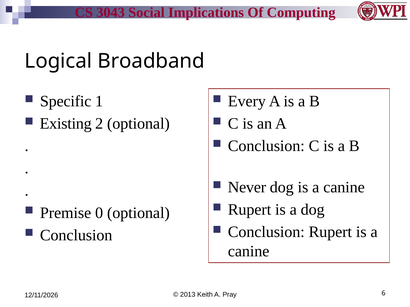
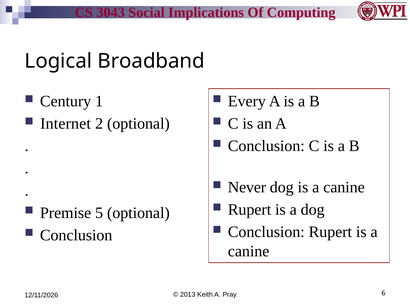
Specific: Specific -> Century (66, 102)
Existing: Existing -> Internet (66, 124)
0: 0 -> 5 (99, 213)
